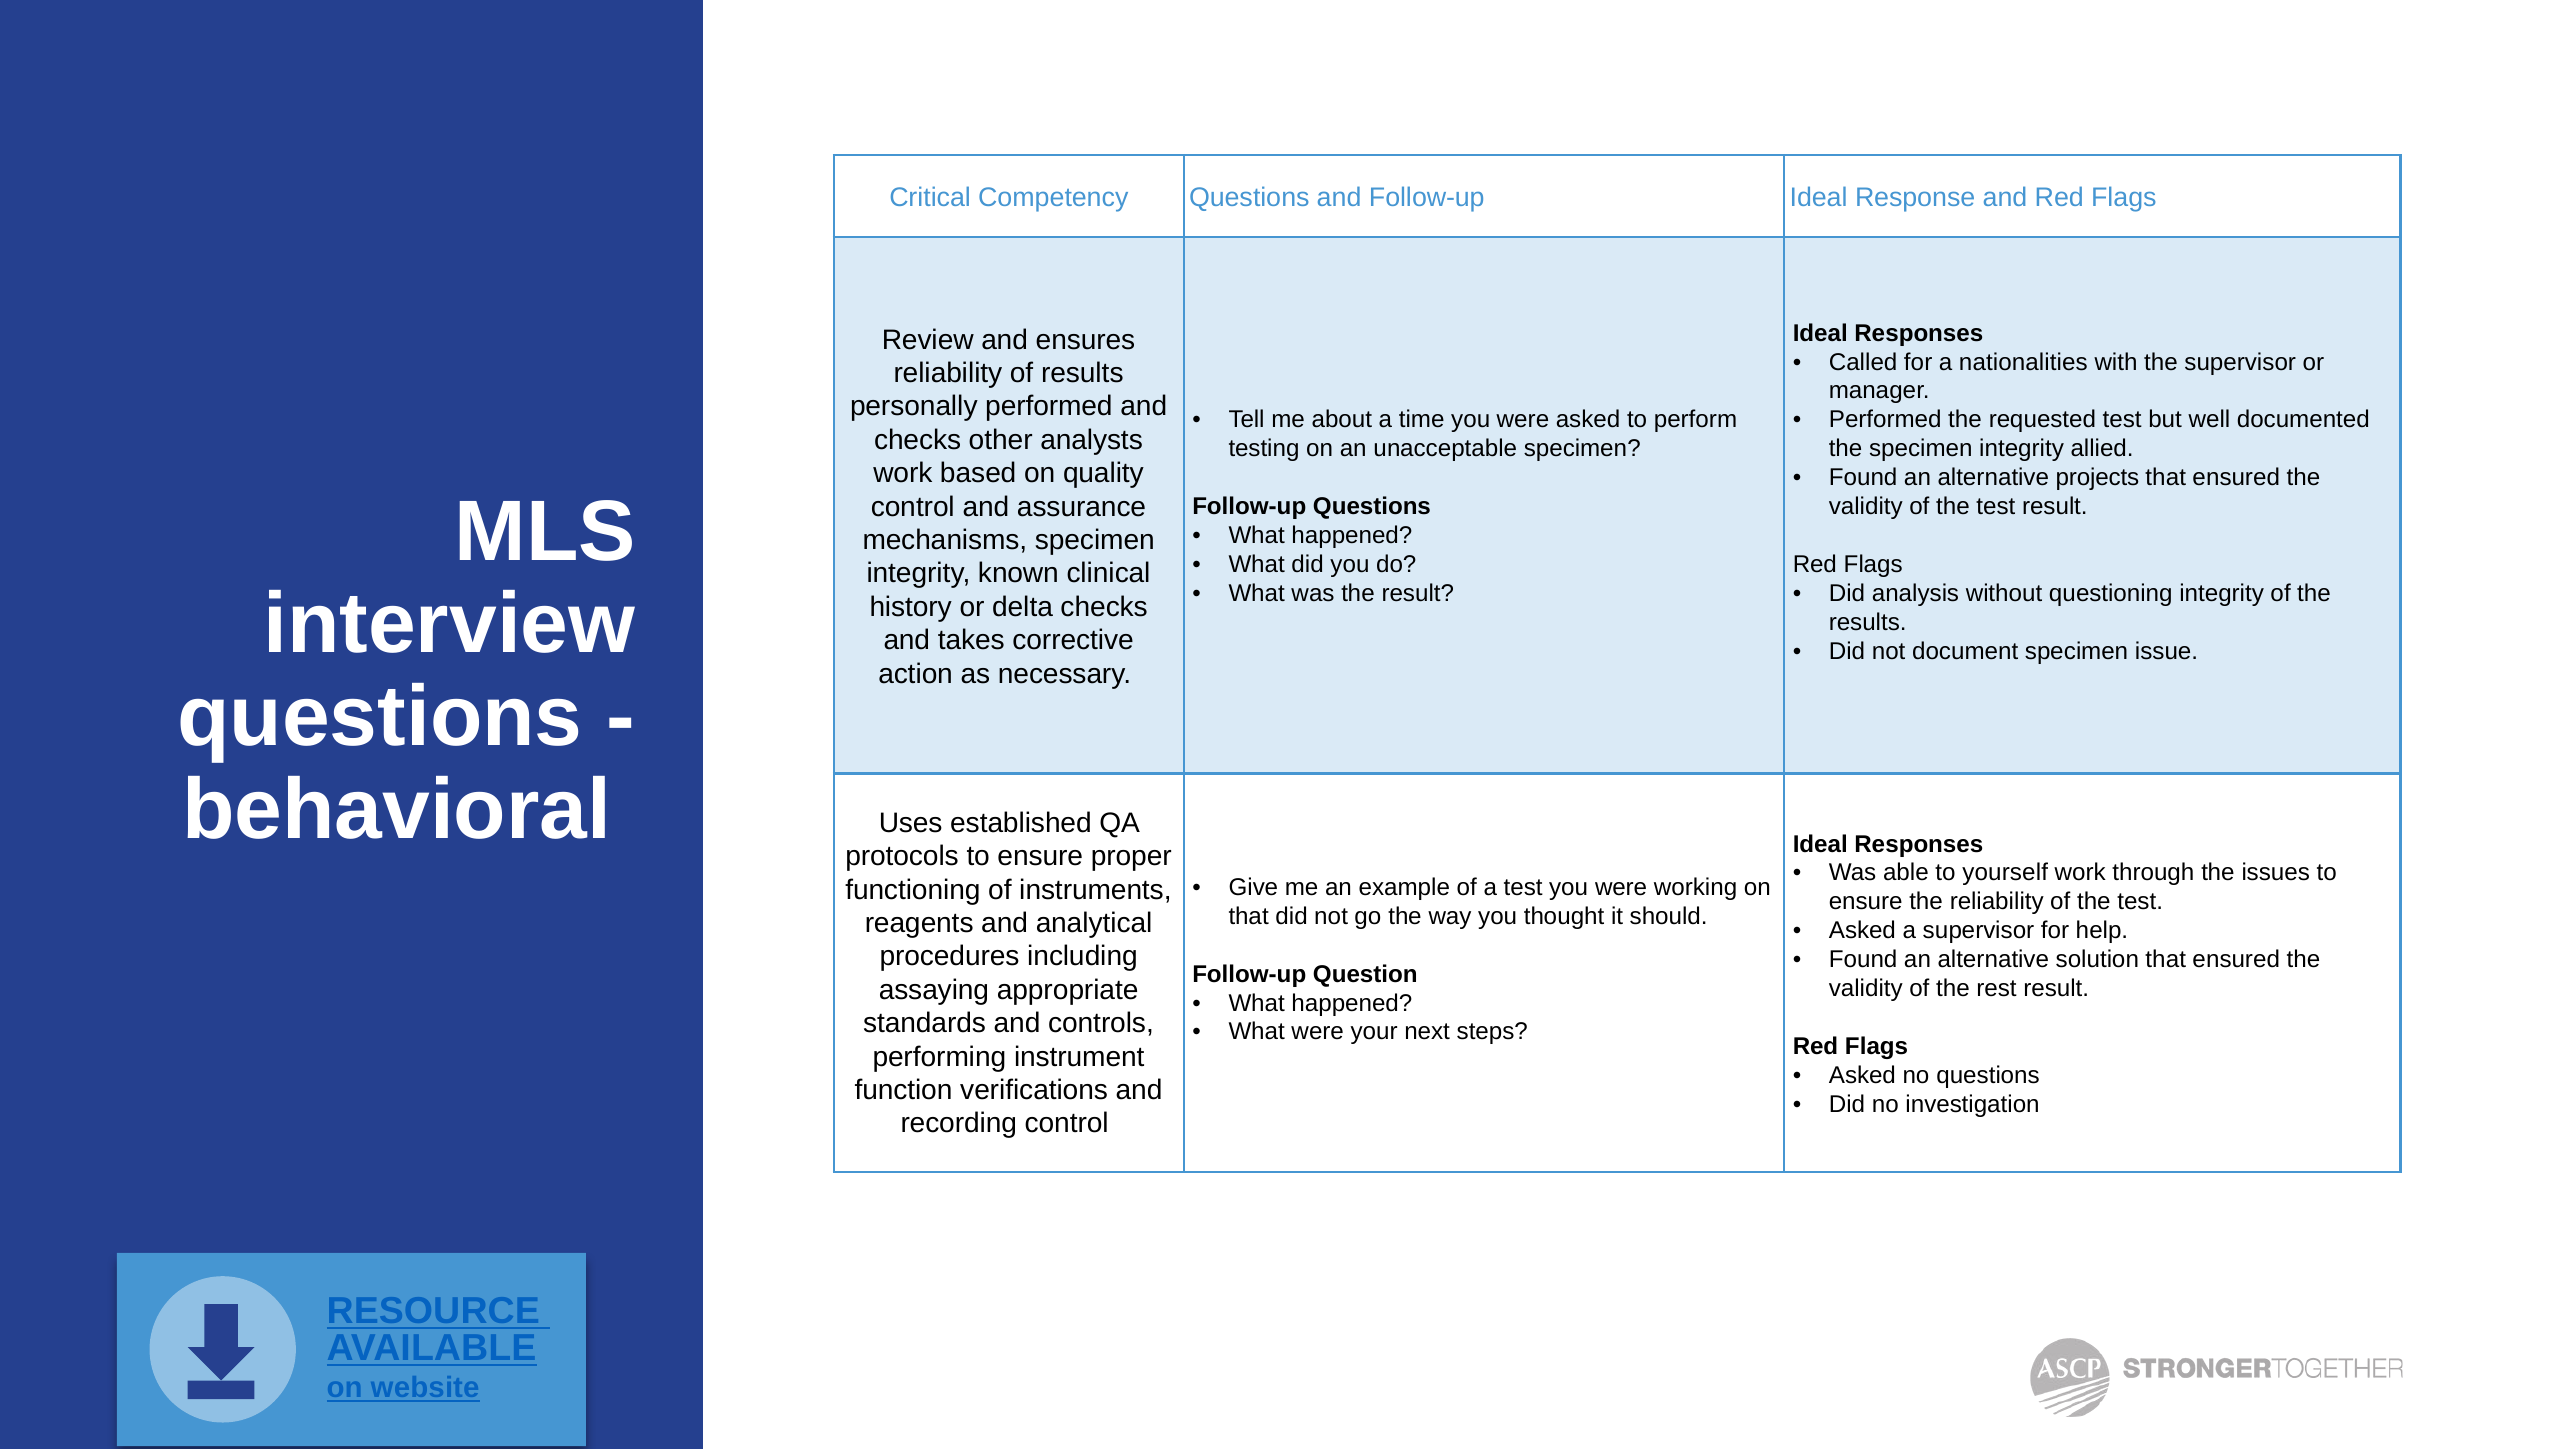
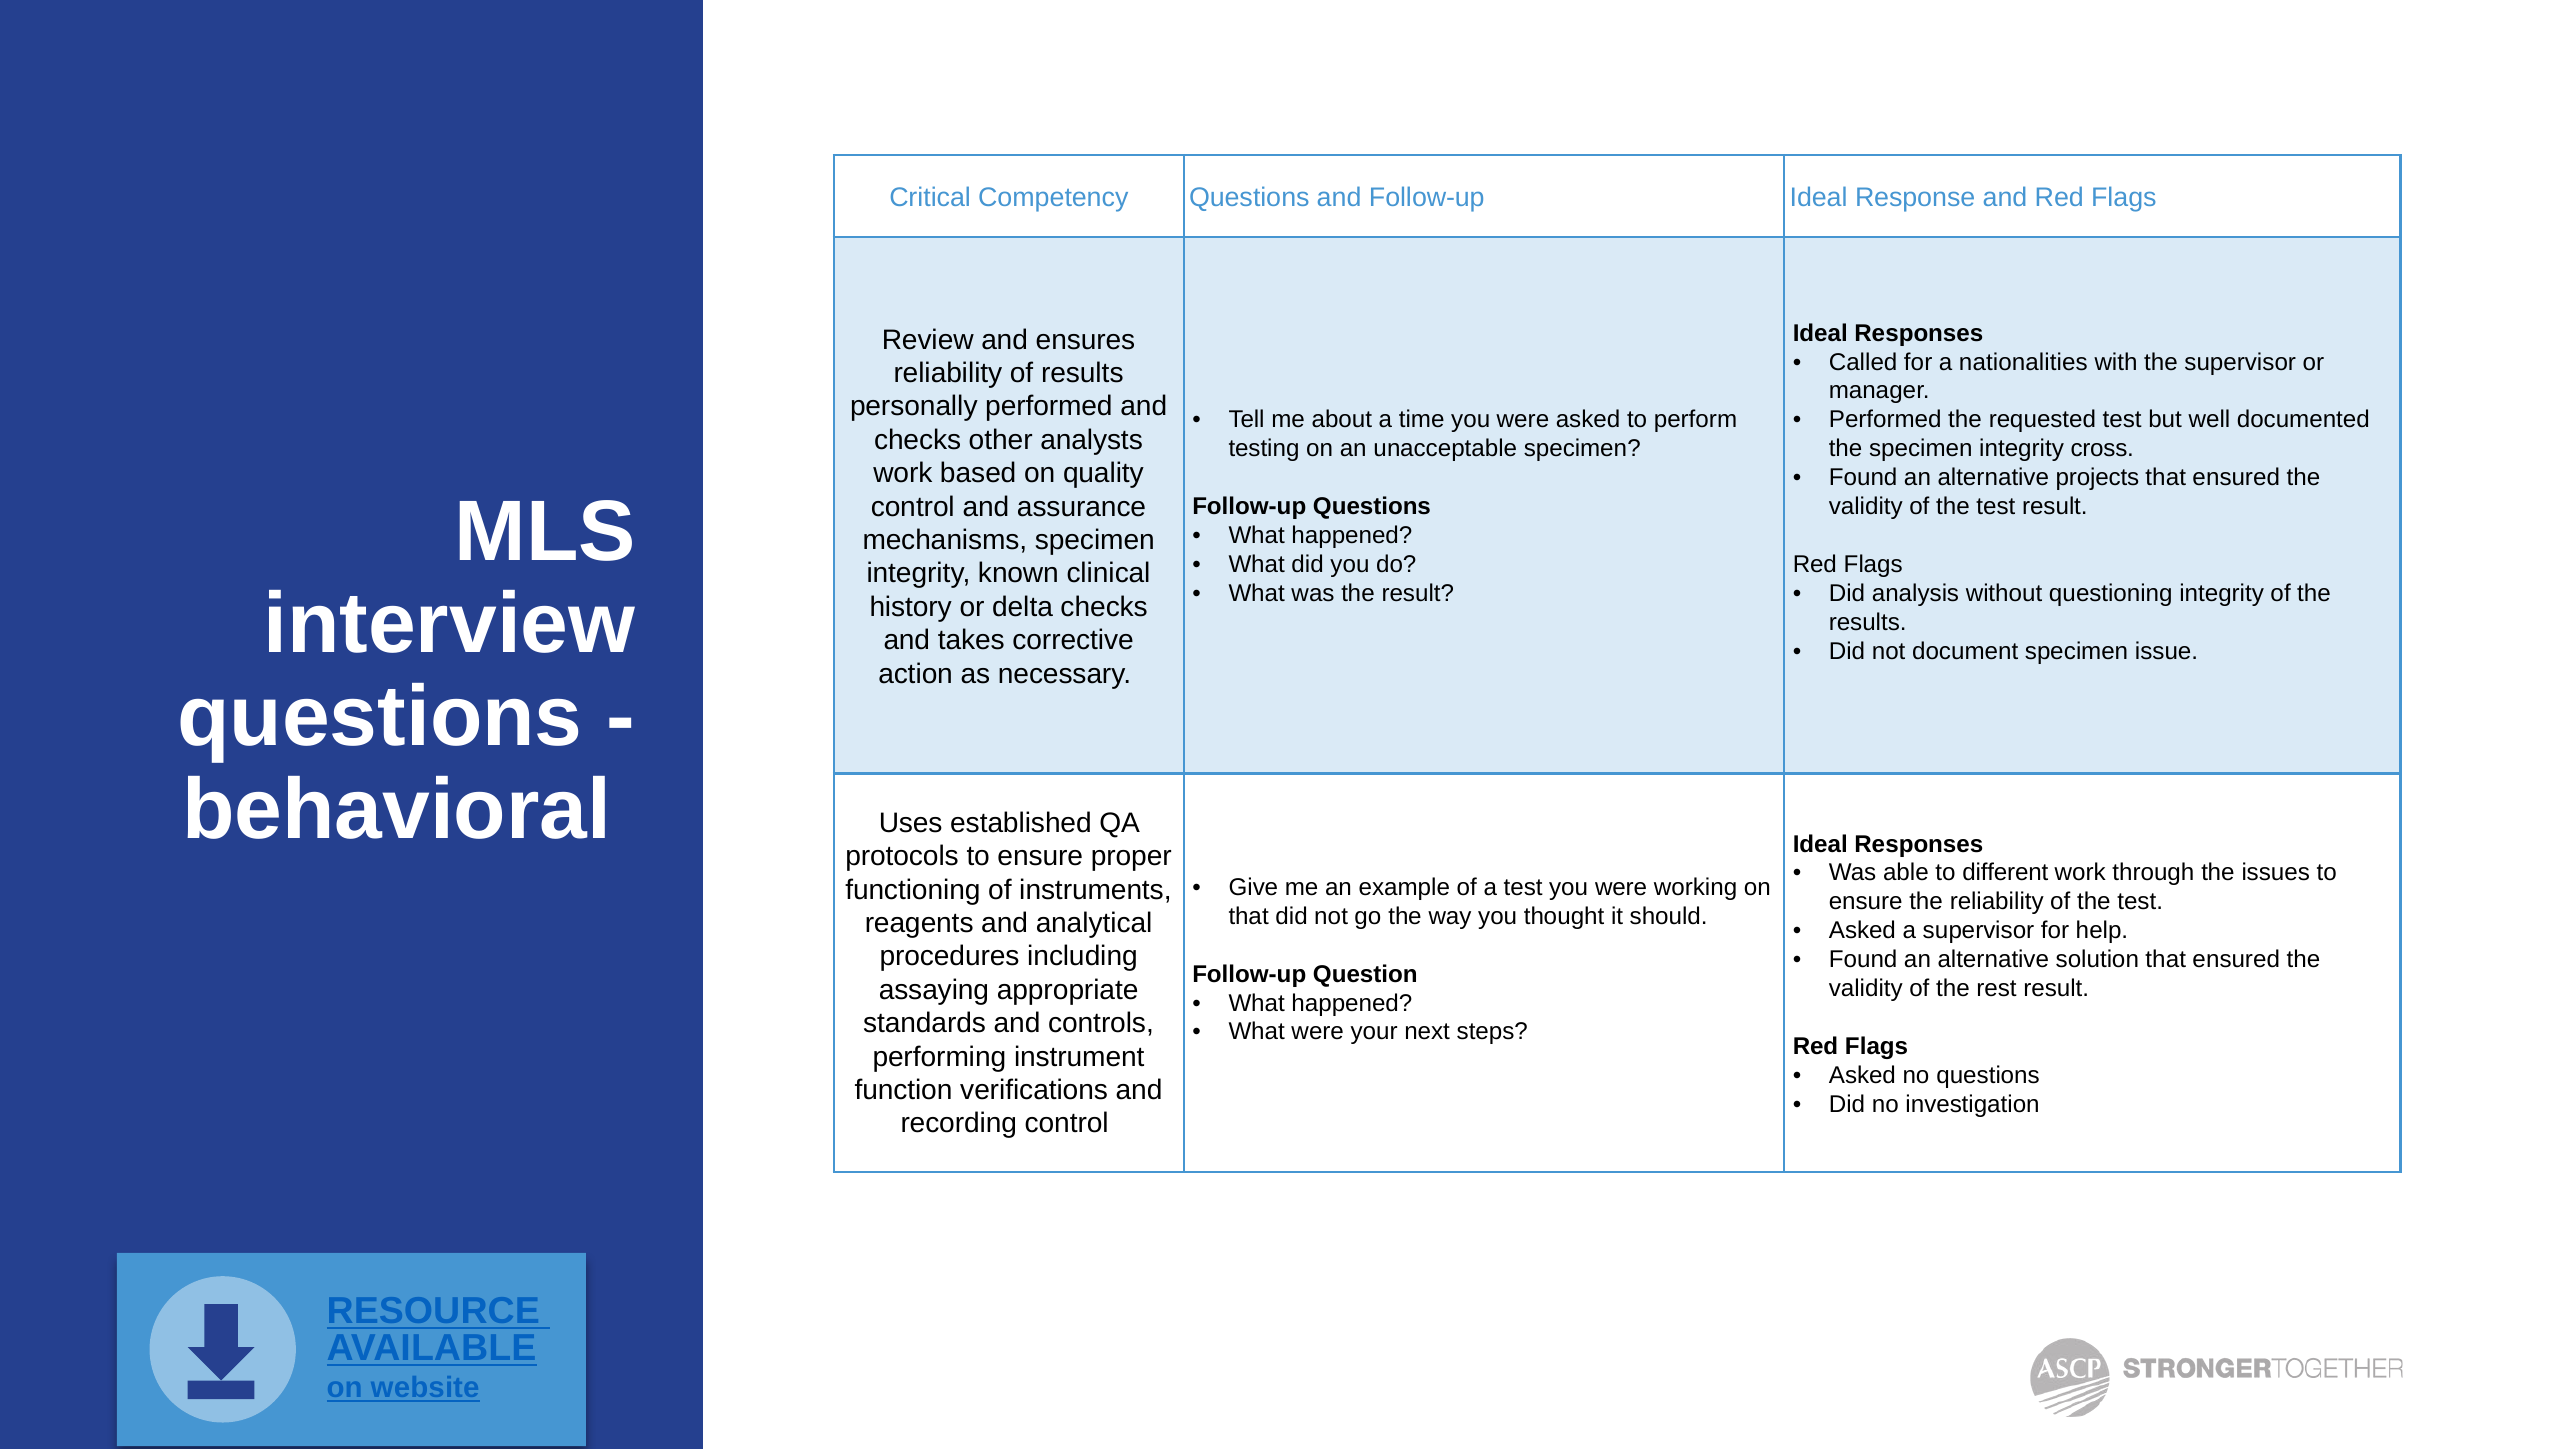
allied: allied -> cross (2102, 449)
yourself: yourself -> different (2005, 873)
